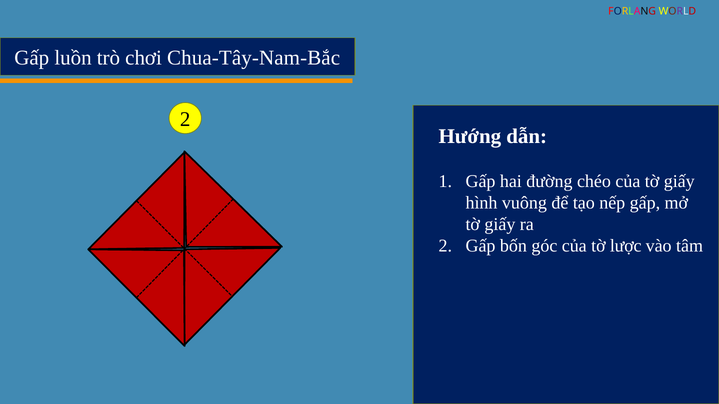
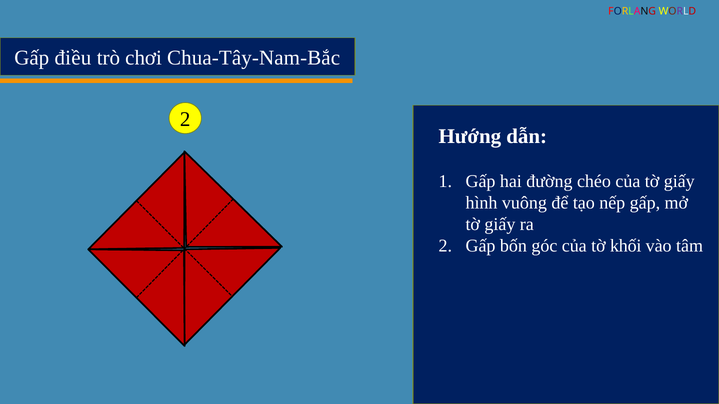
luồn: luồn -> điều (73, 58)
lược: lược -> khối (626, 246)
